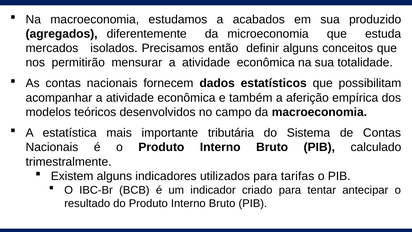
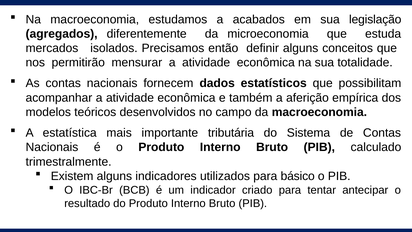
produzido: produzido -> legislação (375, 19)
tarifas: tarifas -> básico (298, 176)
